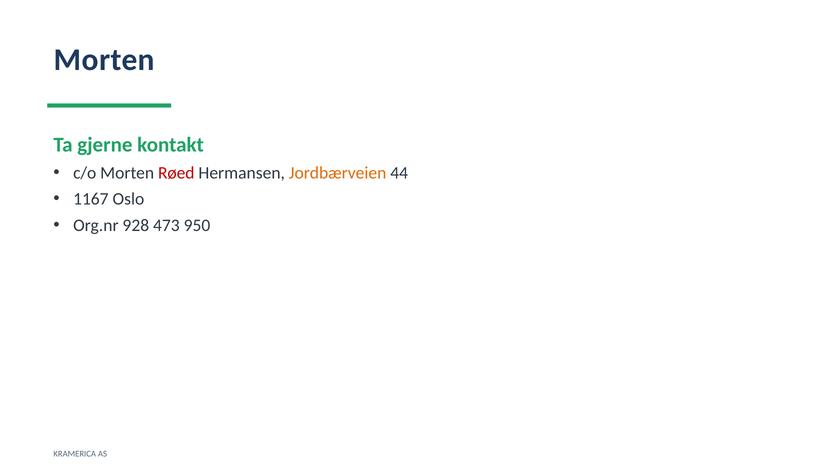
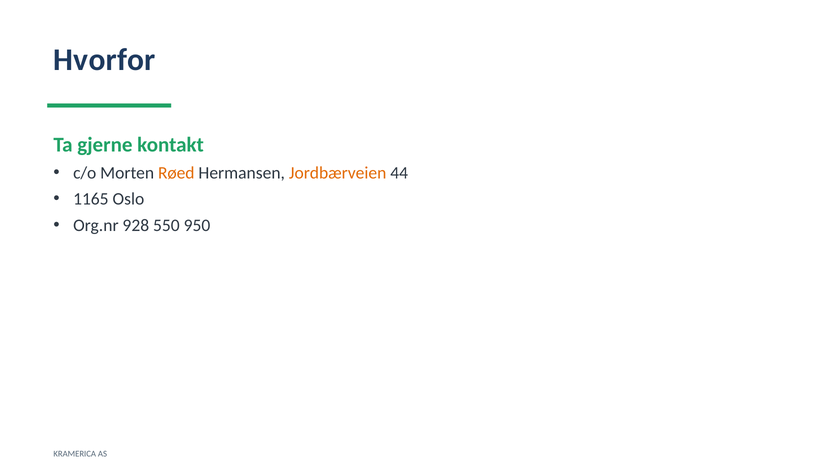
Morten: Morten -> Hvorfor (104, 60)
Røed colour: red -> orange (176, 173)
1167: 1167 -> 1165 (91, 199)
473: 473 -> 550 (166, 225)
